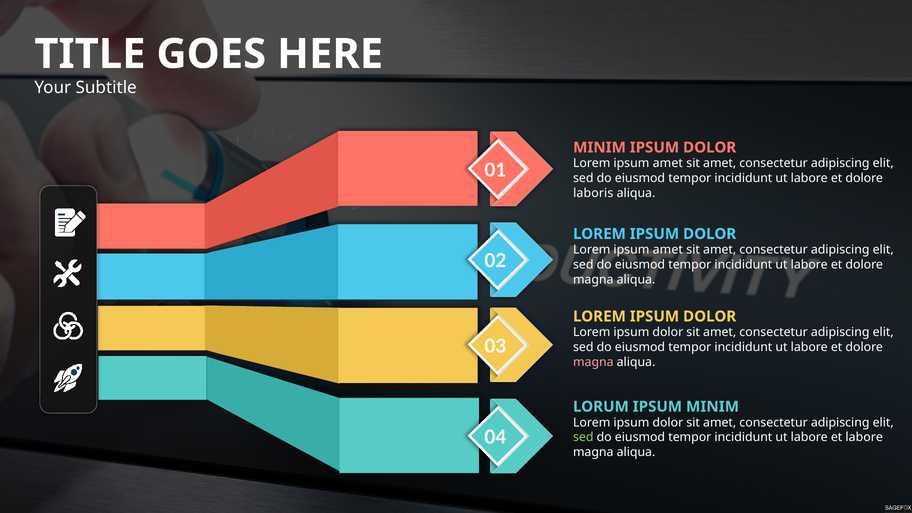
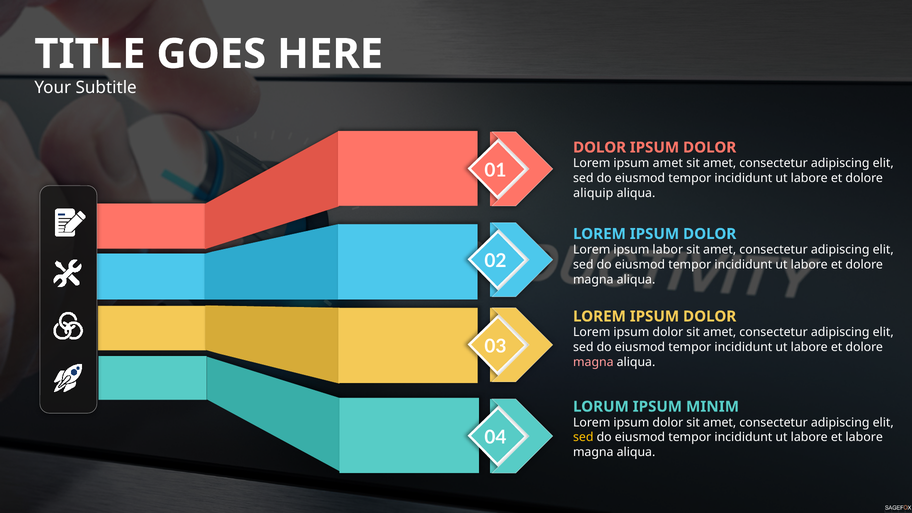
MINIM: MINIM -> DOLOR (600, 147)
laboris: laboris -> aliquip (593, 193)
amet: amet -> labor (668, 250)
sed colour: light green -> yellow (583, 437)
